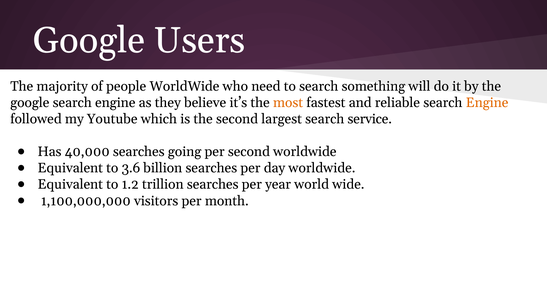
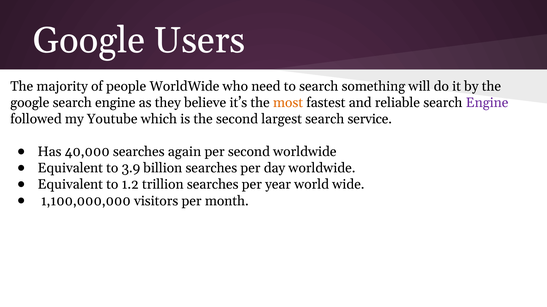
Engine colour: orange -> purple (487, 103)
going: going -> again (185, 152)
3.6: 3.6 -> 3.9 (131, 168)
